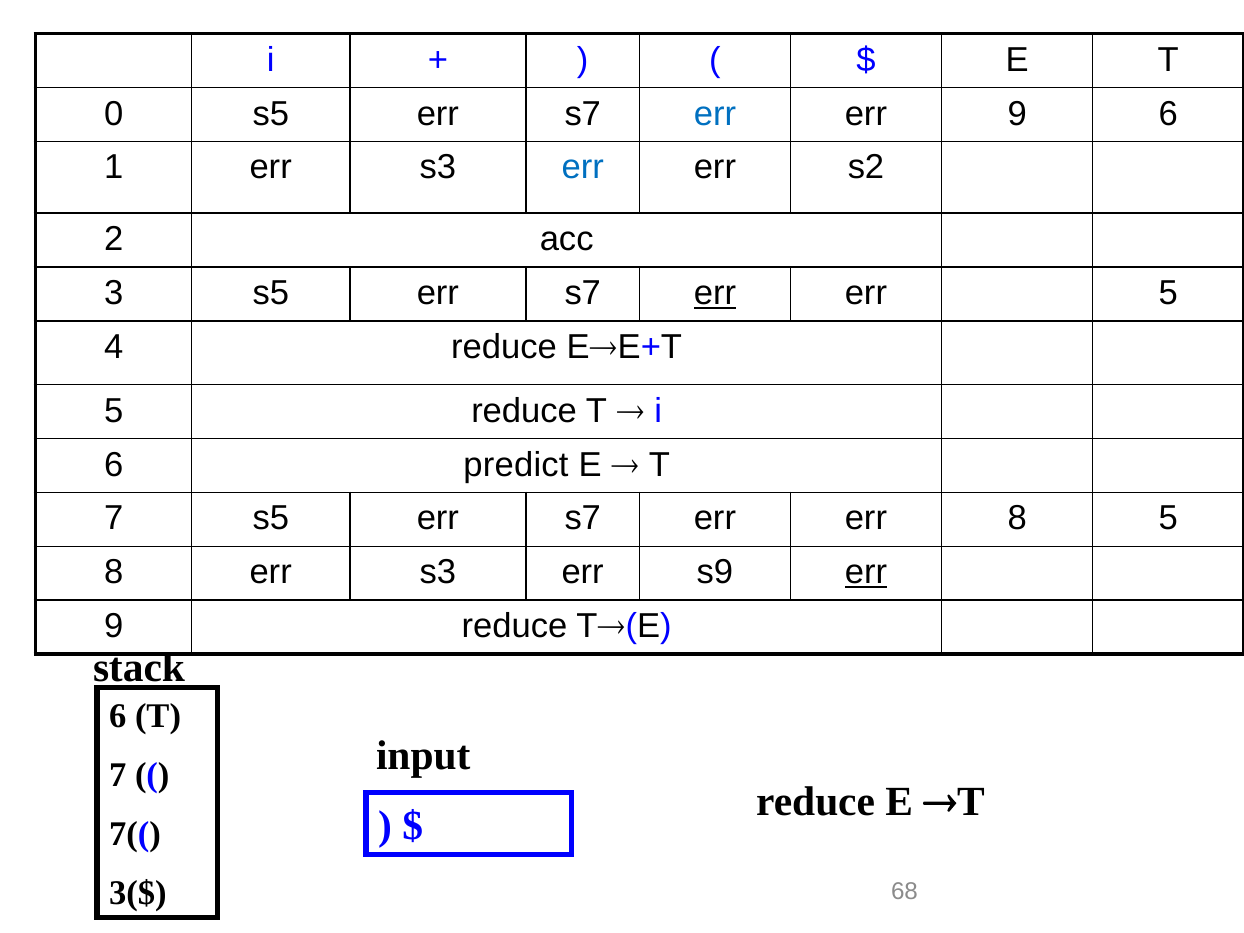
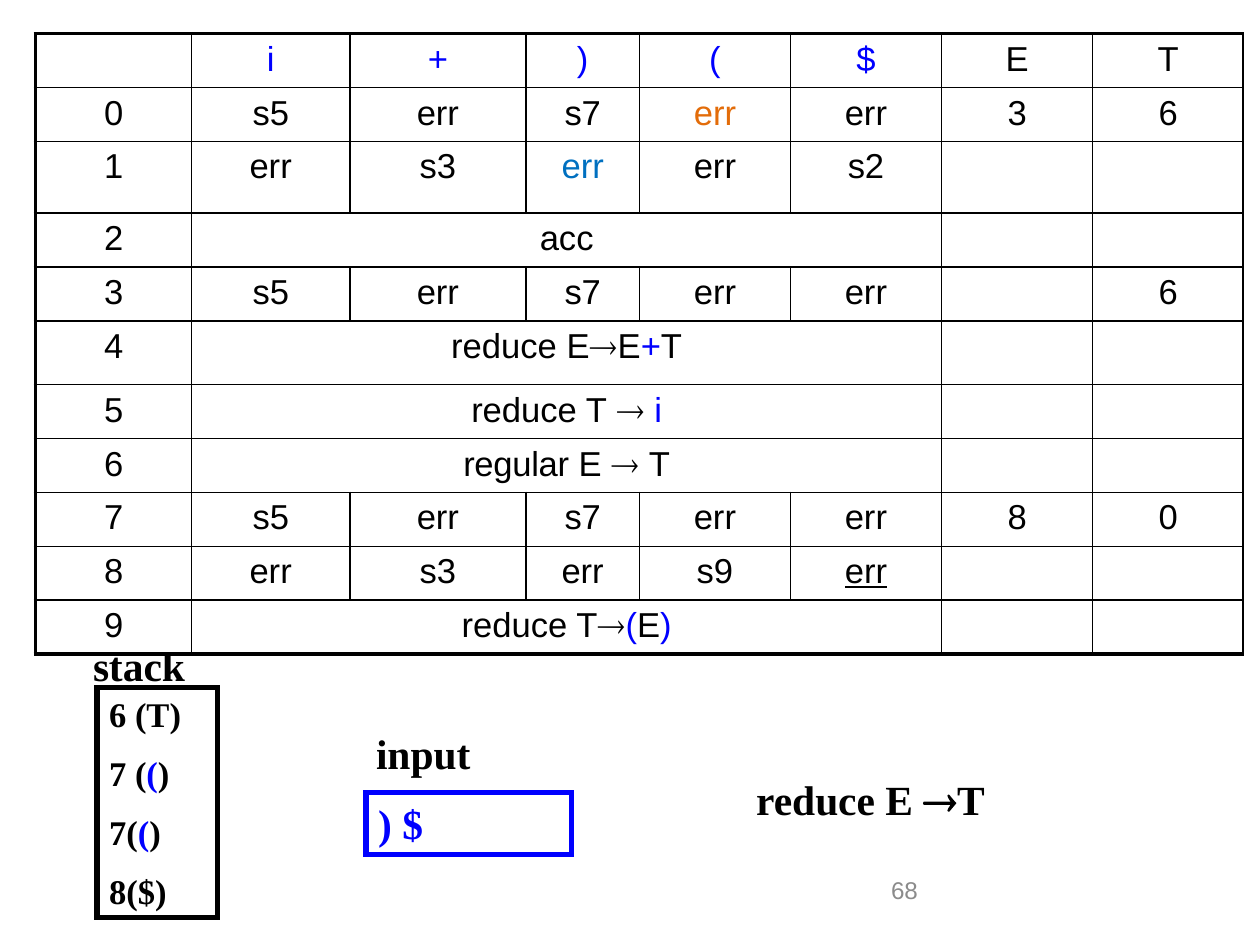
err colour: blue -> orange (715, 114)
9: 9 -> 3 (1017, 114)
err underline: present -> none (715, 293)
err 5: 5 -> 6 (1168, 293)
predict: predict -> regular (516, 465)
8 5: 5 -> 0 (1168, 519)
3($: 3($ -> 8($ (138, 893)
